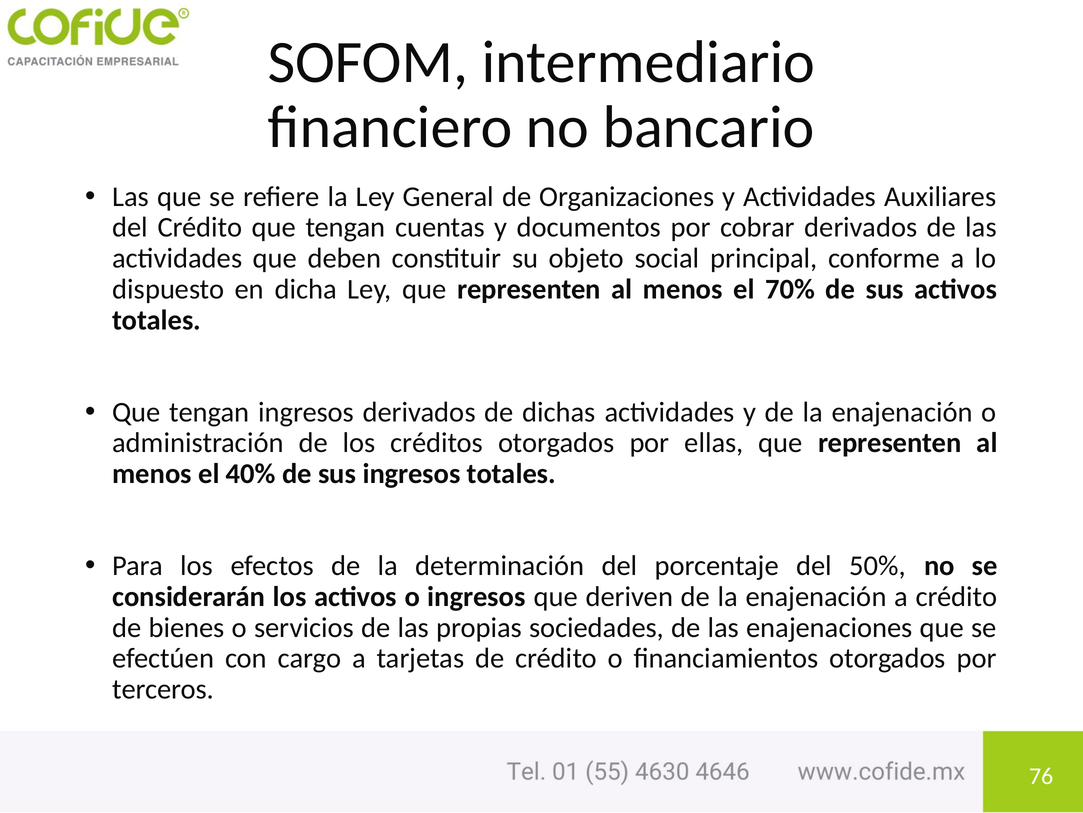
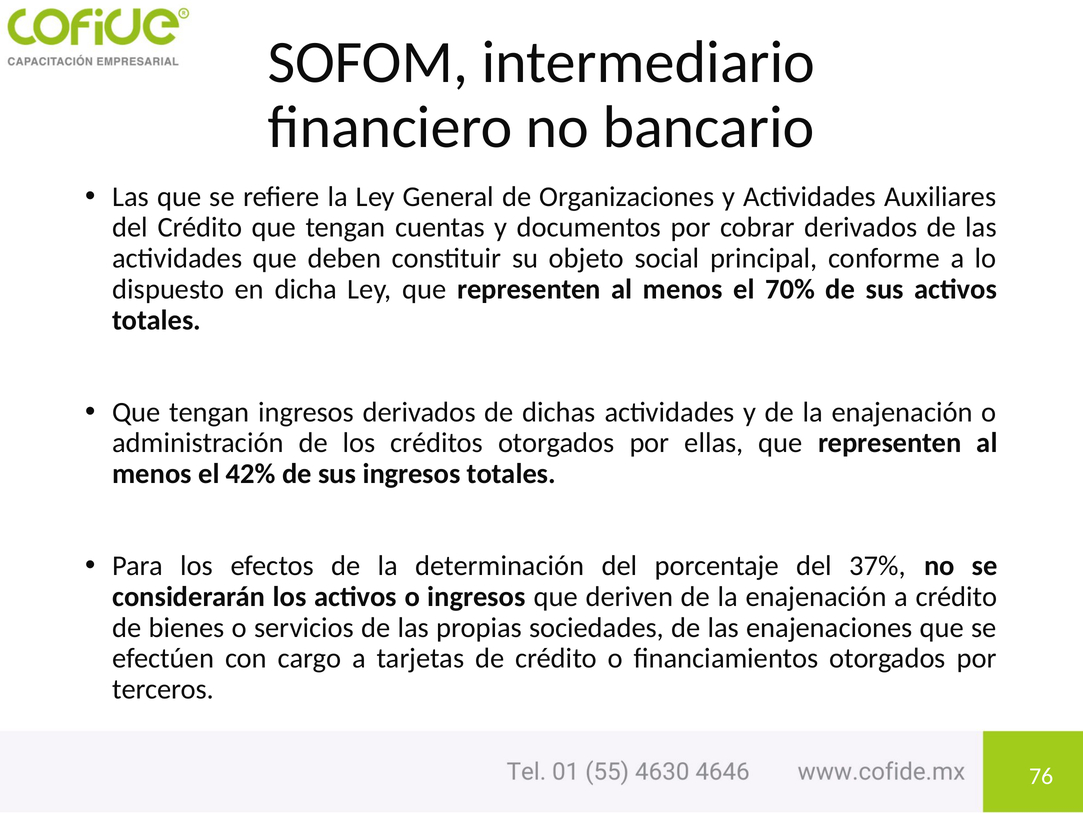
40%: 40% -> 42% (251, 473)
50%: 50% -> 37% (877, 565)
